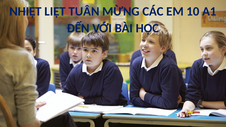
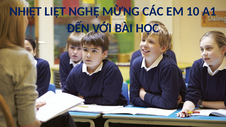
TUÂN: TUÂN -> NGHỆ (84, 11)
